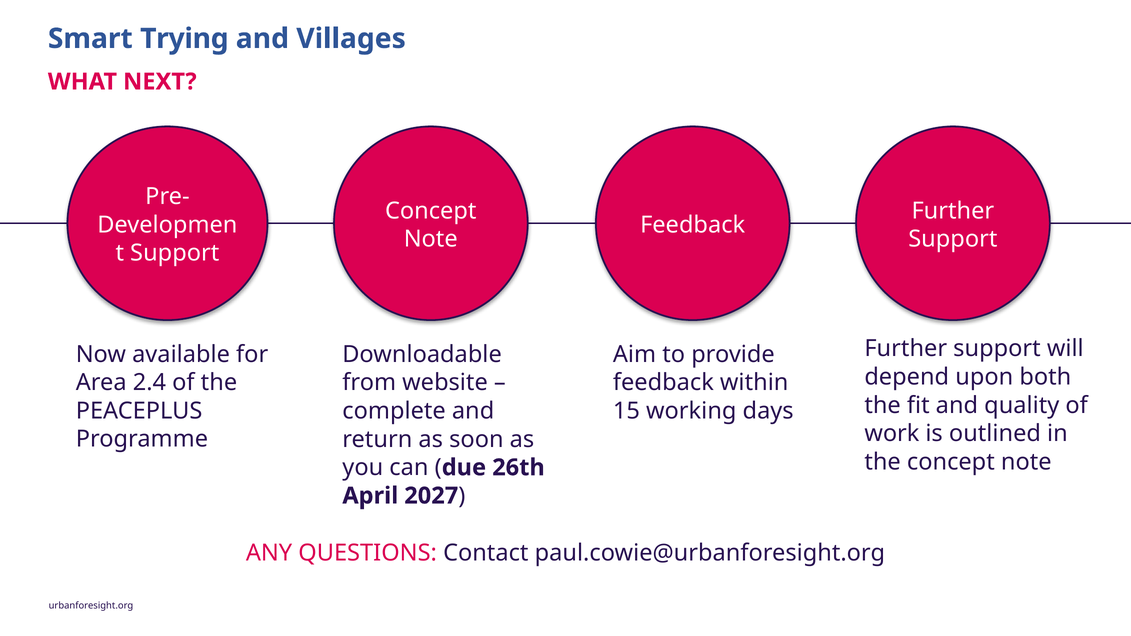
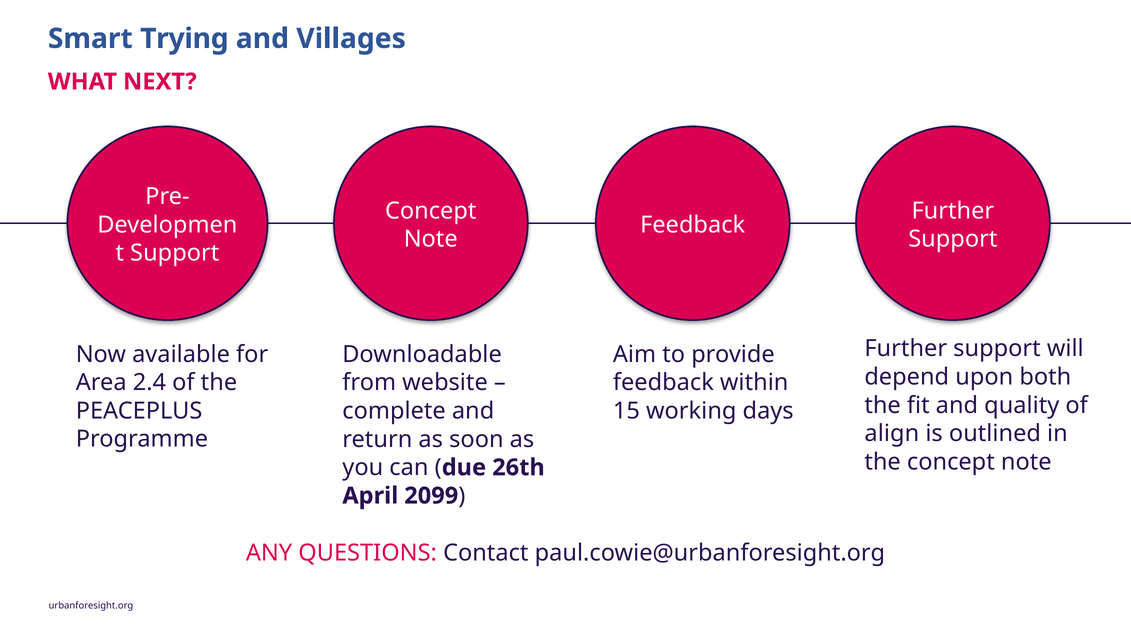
work: work -> align (892, 434)
2027: 2027 -> 2099 (431, 496)
